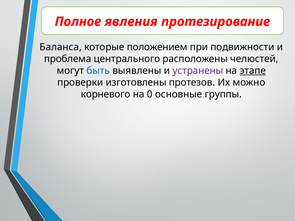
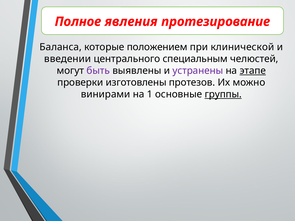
подвижности: подвижности -> клинической (242, 47)
проблема: проблема -> введении (68, 59)
расположены: расположены -> специальным (195, 59)
быть colour: blue -> purple (98, 71)
корневого: корневого -> винирами (106, 94)
0: 0 -> 1 (150, 94)
группы underline: none -> present (223, 94)
